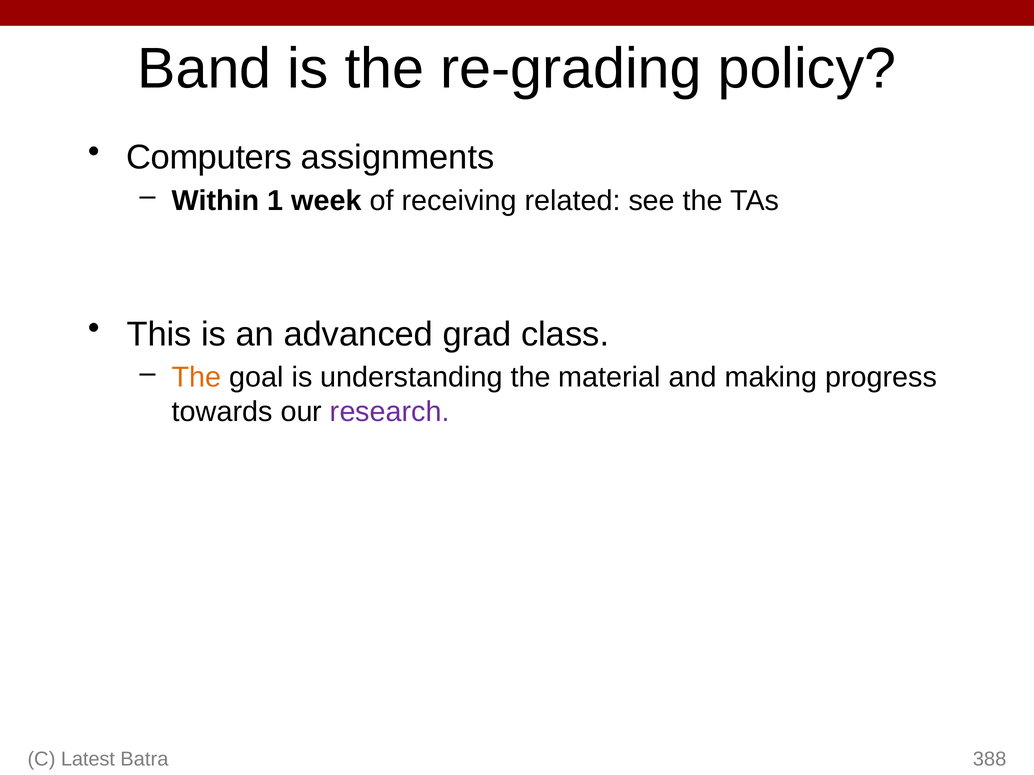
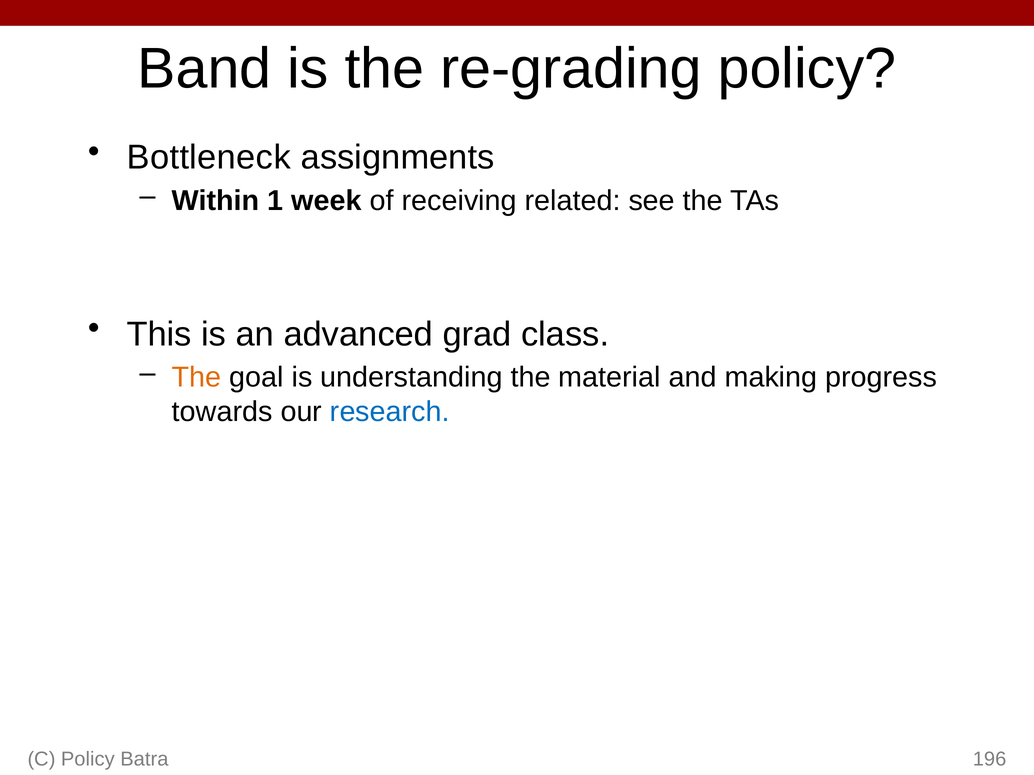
Computers: Computers -> Bottleneck (209, 158)
research colour: purple -> blue (390, 412)
C Latest: Latest -> Policy (88, 760)
388: 388 -> 196 (990, 760)
